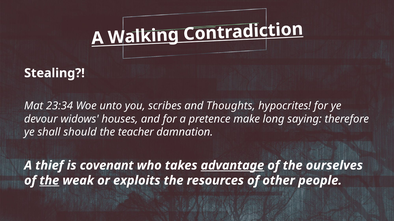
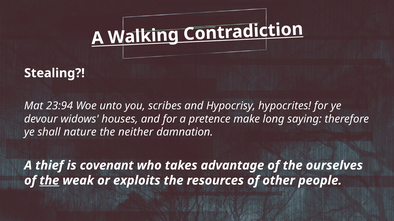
23:34: 23:34 -> 23:94 (60, 106)
Thoughts: Thoughts -> Hypocrisy (231, 106)
should: should -> nature (80, 132)
teacher: teacher -> neither (136, 132)
advantage underline: present -> none (232, 166)
